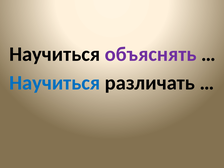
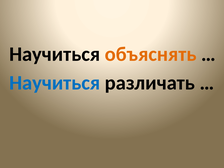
объяснять colour: purple -> orange (151, 54)
